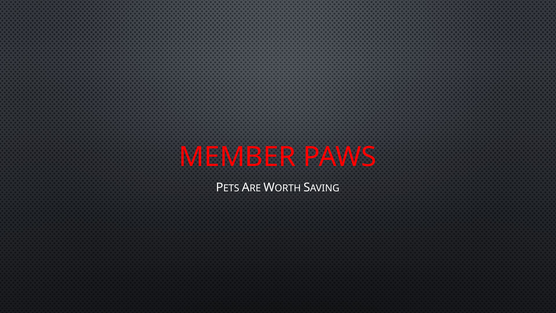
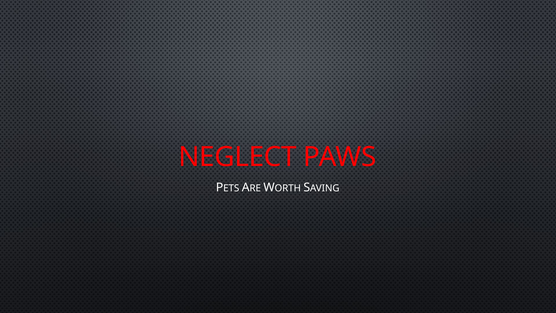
MEMBER: MEMBER -> NEGLECT (238, 157)
